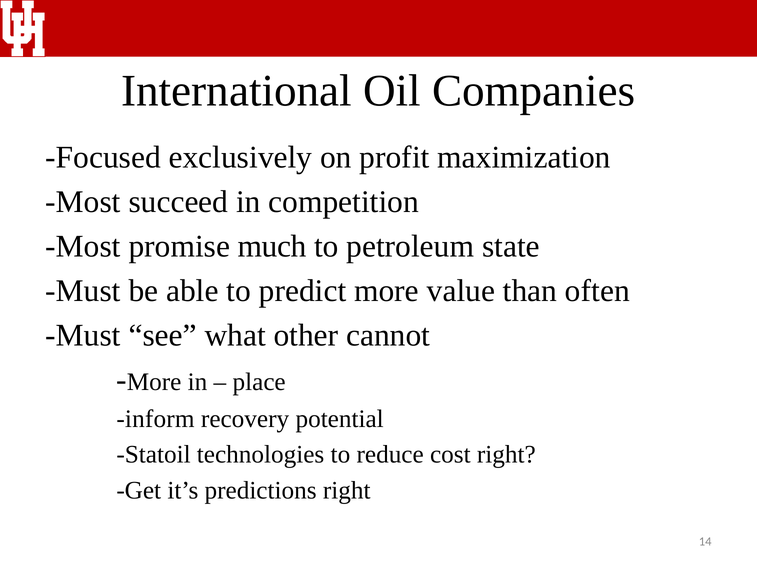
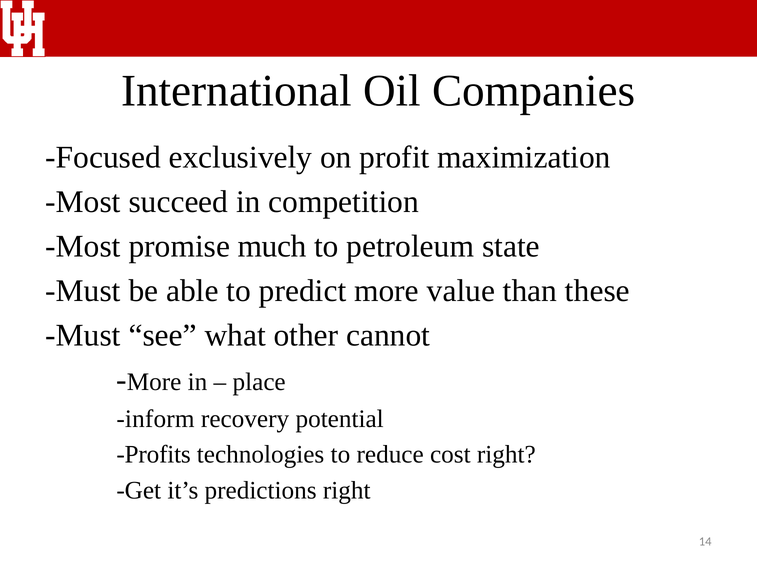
often: often -> these (597, 291)
Statoil: Statoil -> Profits (154, 455)
